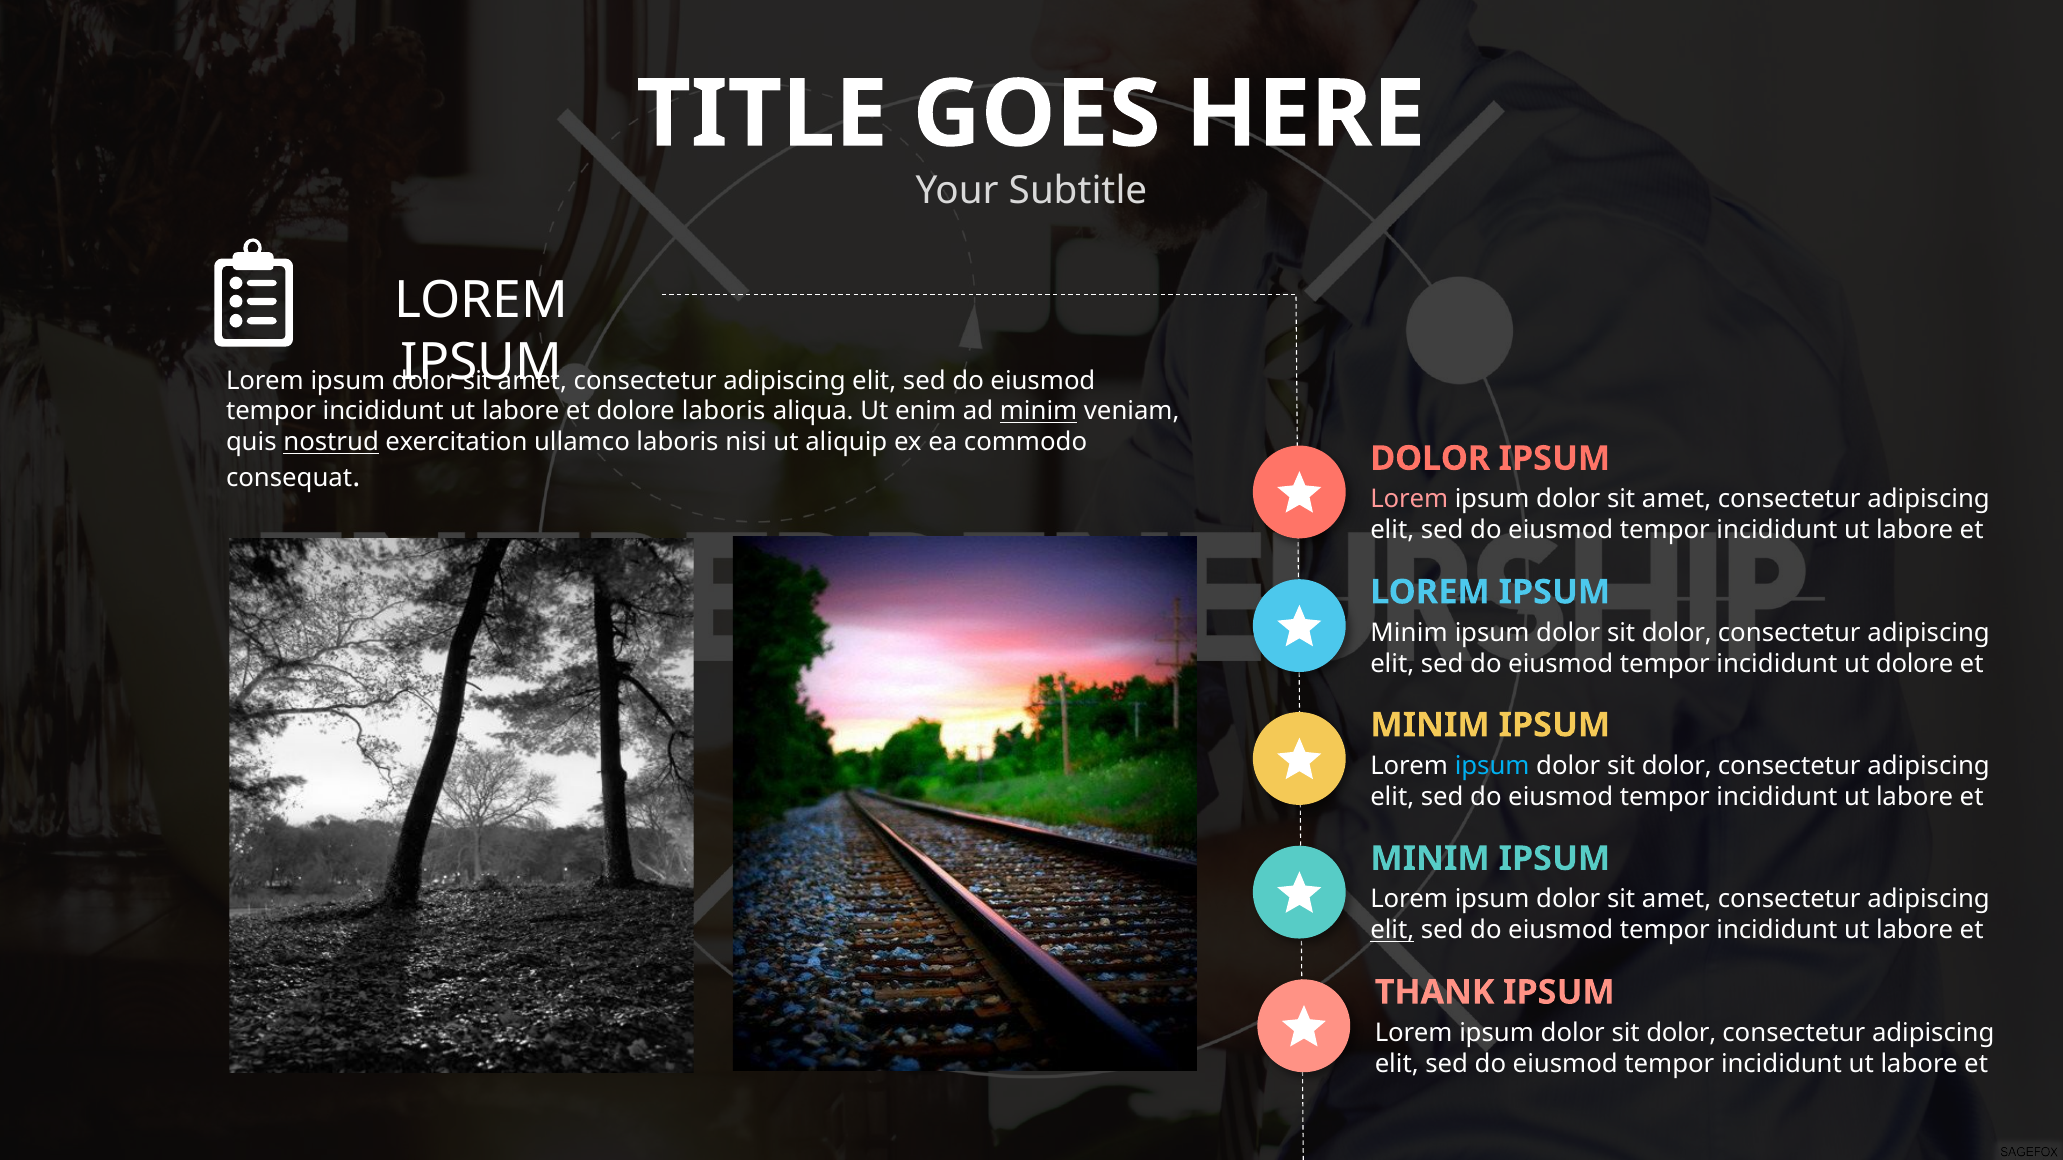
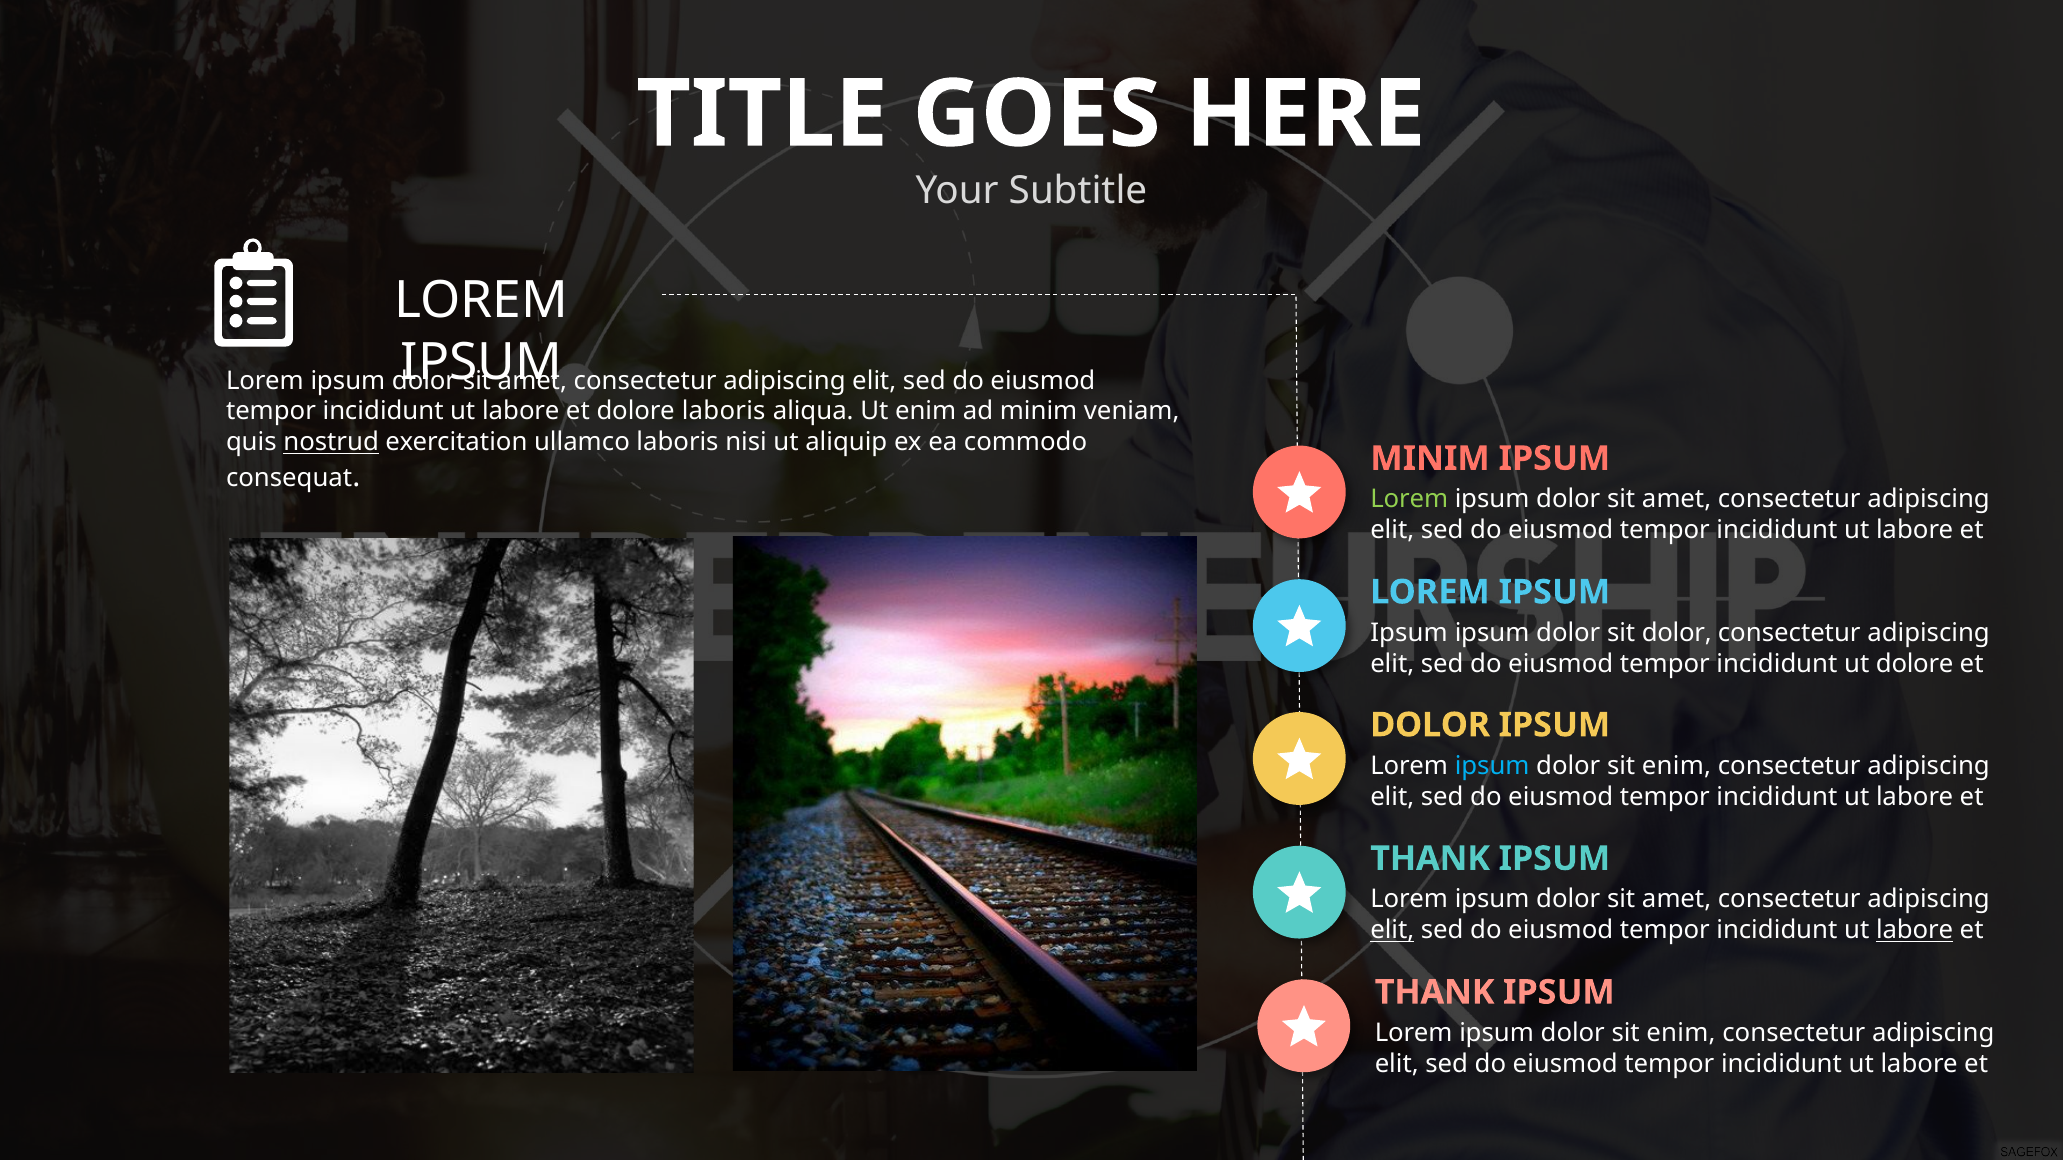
minim underline: present -> none (1039, 412)
DOLOR: DOLOR -> MINIM (1430, 459)
Lorem colour: pink -> light green (1409, 499)
Minim: Minim -> Ipsum (1409, 633)
MINIM: MINIM -> DOLOR (1430, 725)
dolor: dolor -> enim (1676, 766)
MINIM: MINIM -> THANK (1430, 859)
labore underline: none -> present (1915, 931)
dolor: dolor -> enim (1681, 1033)
